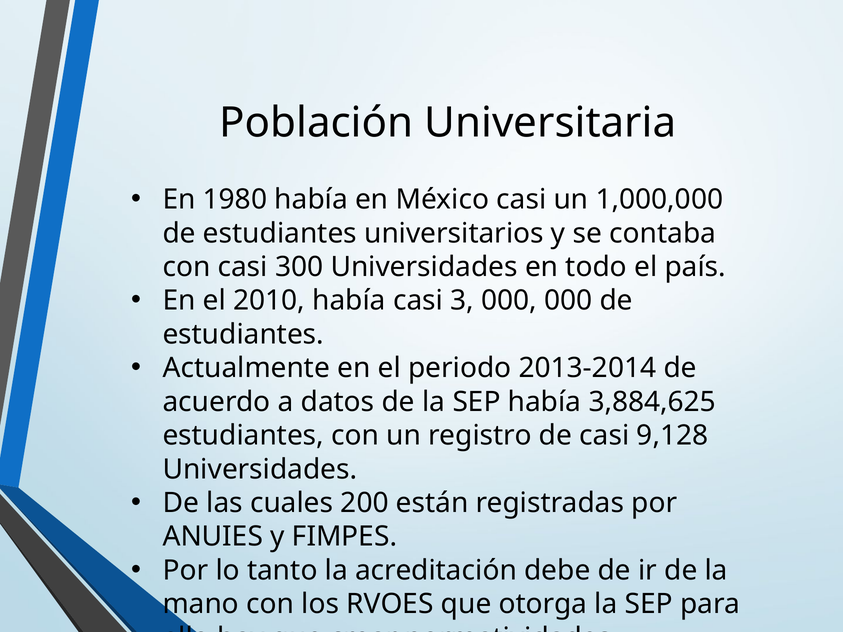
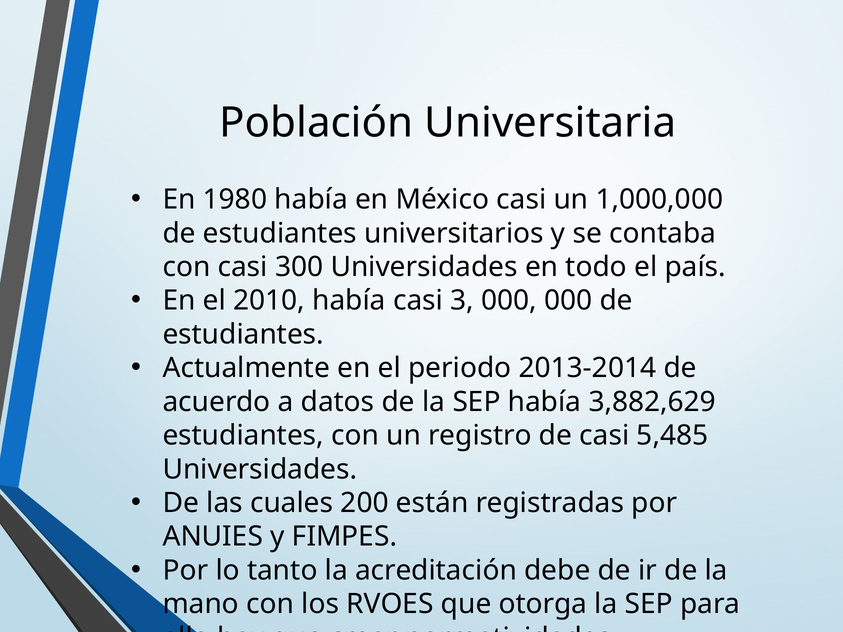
3,884,625: 3,884,625 -> 3,882,629 (652, 402)
9,128: 9,128 -> 5,485 (672, 436)
